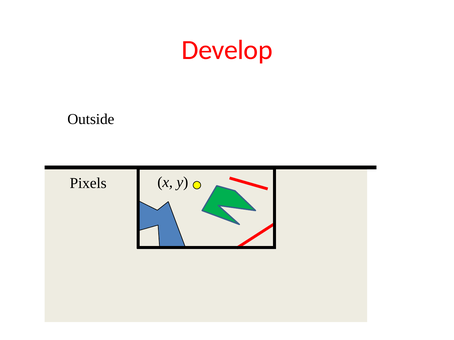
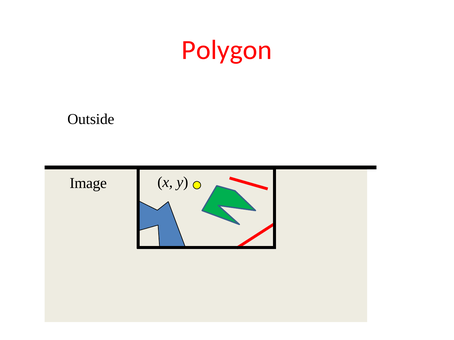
Develop: Develop -> Polygon (227, 50)
Pixels: Pixels -> Image (88, 183)
